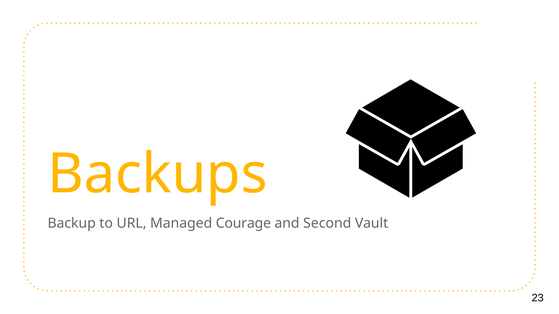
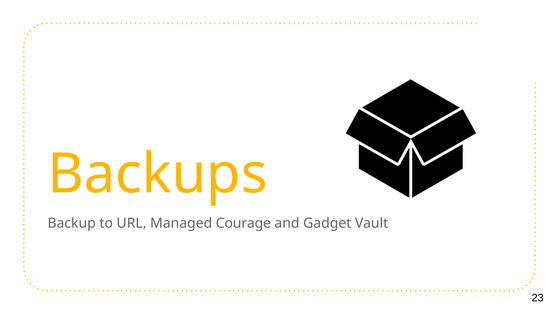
Second: Second -> Gadget (327, 224)
